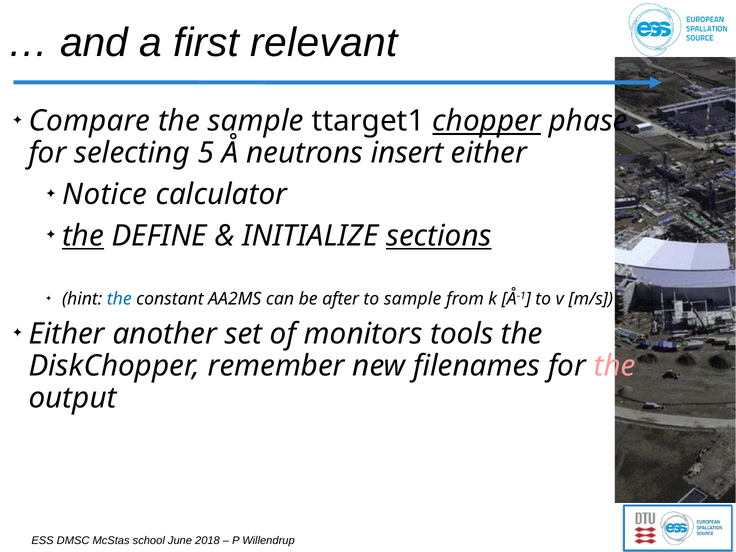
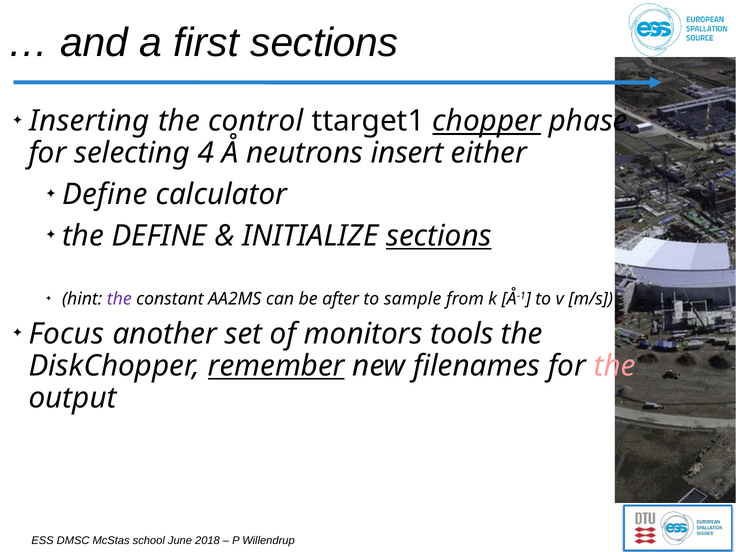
first relevant: relevant -> sections (324, 43)
Compare: Compare -> Inserting (89, 121)
the sample: sample -> control (256, 121)
5: 5 -> 4 (206, 153)
Notice: Notice -> Define (105, 195)
the underline: present -> none (83, 236)
the colour: blue -> purple (119, 299)
Either: Either -> Focus (67, 334)
remember underline: none -> present (276, 366)
